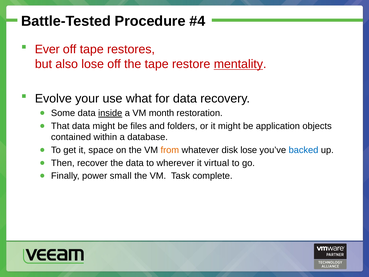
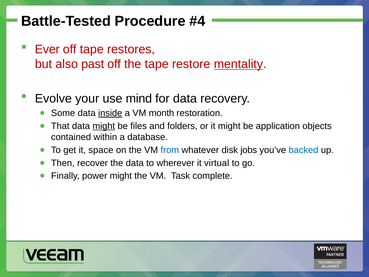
also lose: lose -> past (93, 64)
what: what -> mind (139, 99)
might underline: none -> present (104, 126)
from colour: orange -> blue (170, 150)
disk lose: lose -> jobs (249, 150)
power small: small -> might (121, 176)
